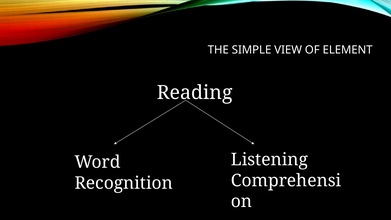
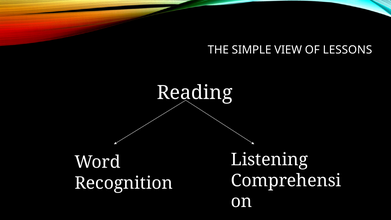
ELEMENT: ELEMENT -> LESSONS (347, 50)
